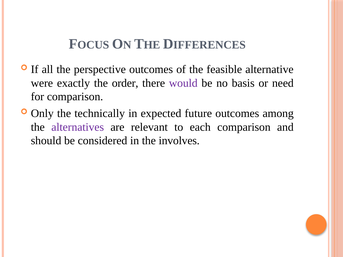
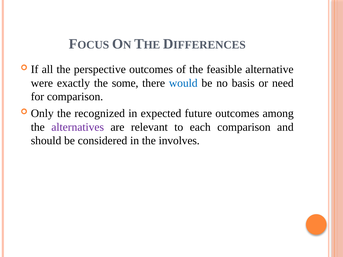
order: order -> some (125, 83)
would colour: purple -> blue (183, 83)
technically: technically -> recognized (100, 113)
